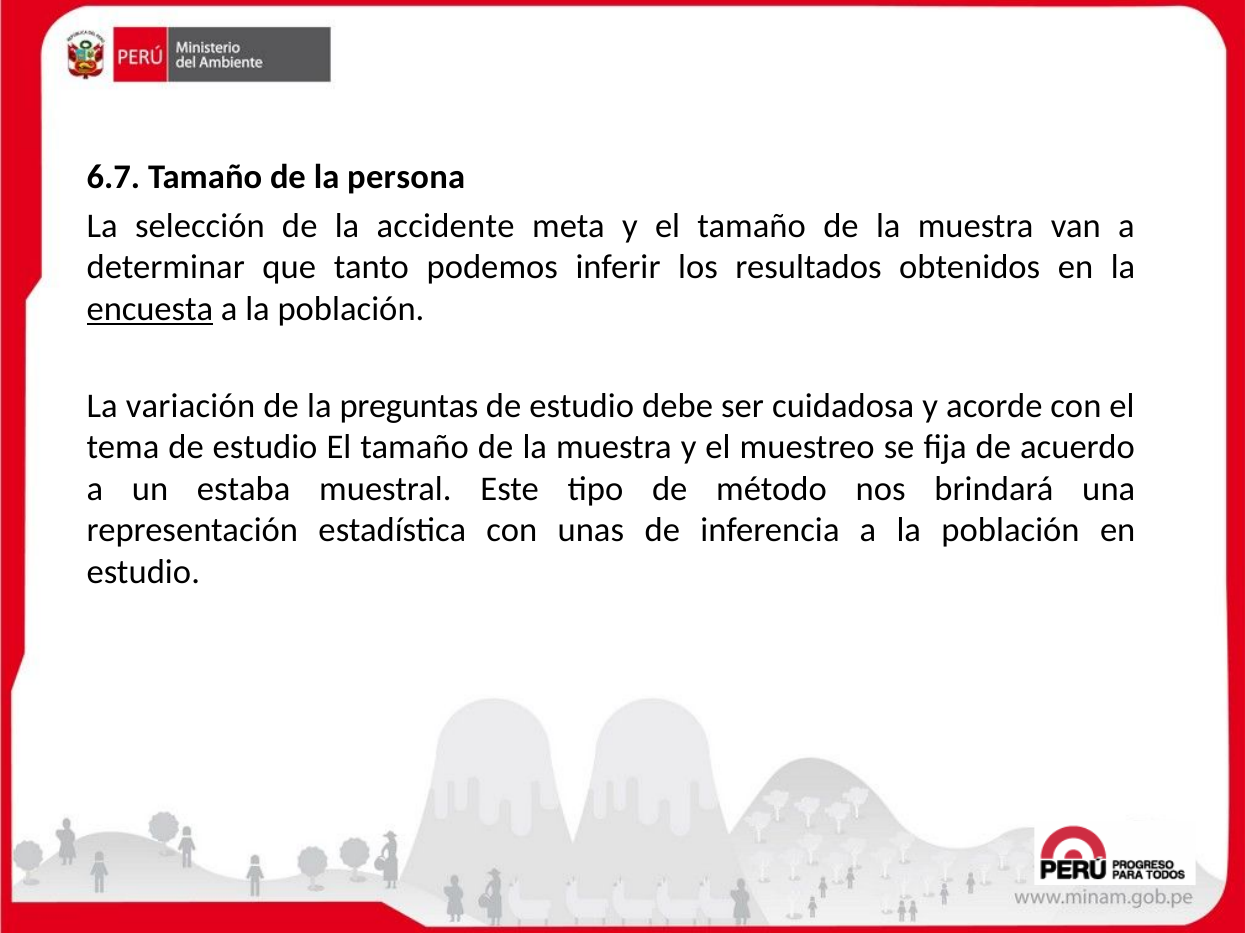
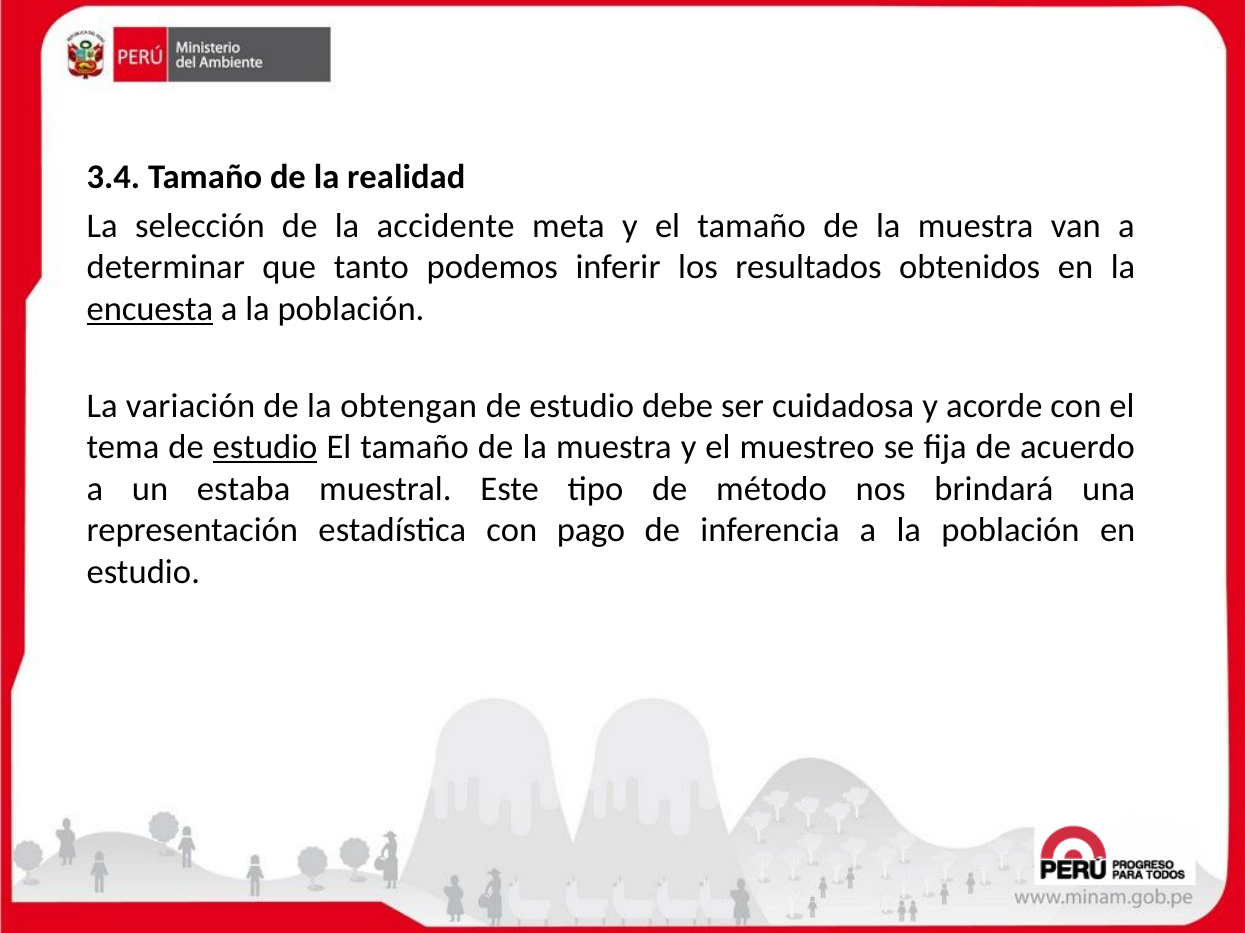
6.7: 6.7 -> 3.4 (113, 178)
persona: persona -> realidad (406, 178)
preguntas: preguntas -> obtengan (409, 406)
estudio underline: none -> present (265, 448)
unas: unas -> pago (591, 531)
